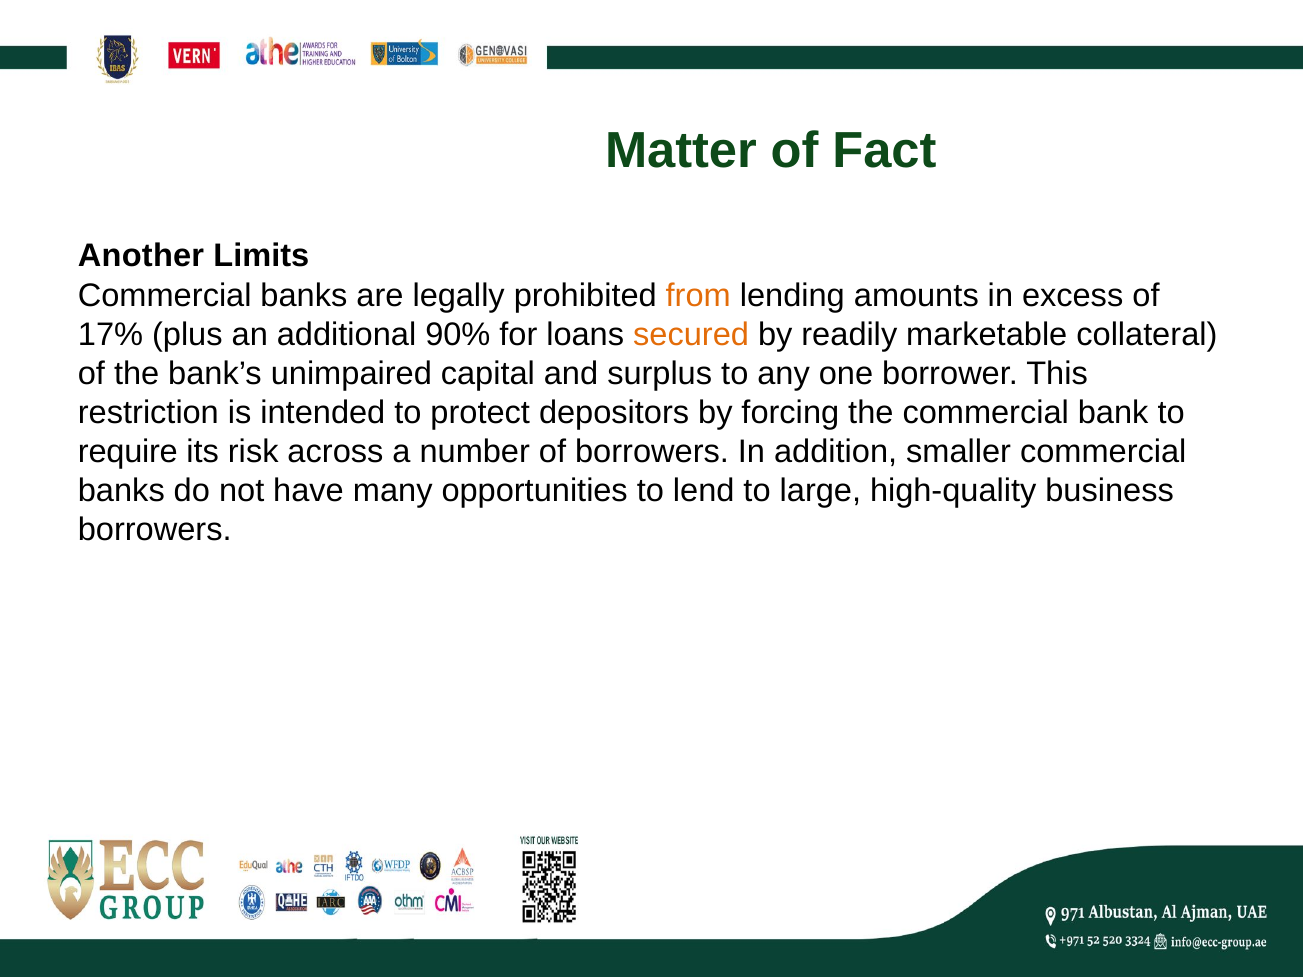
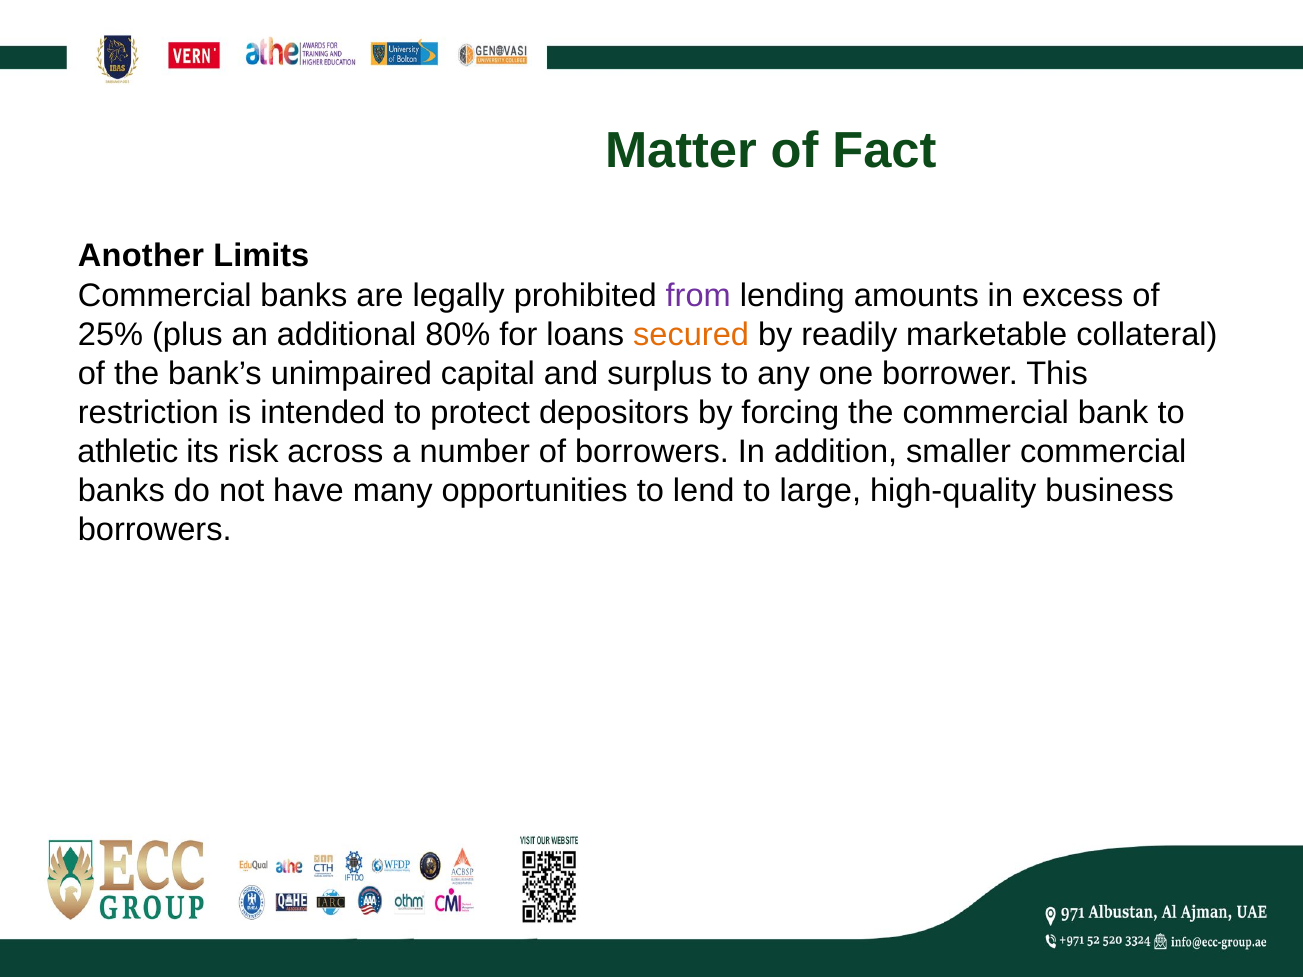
from colour: orange -> purple (698, 295)
17%: 17% -> 25% (111, 334)
90%: 90% -> 80% (458, 334)
require: require -> athletic (128, 452)
